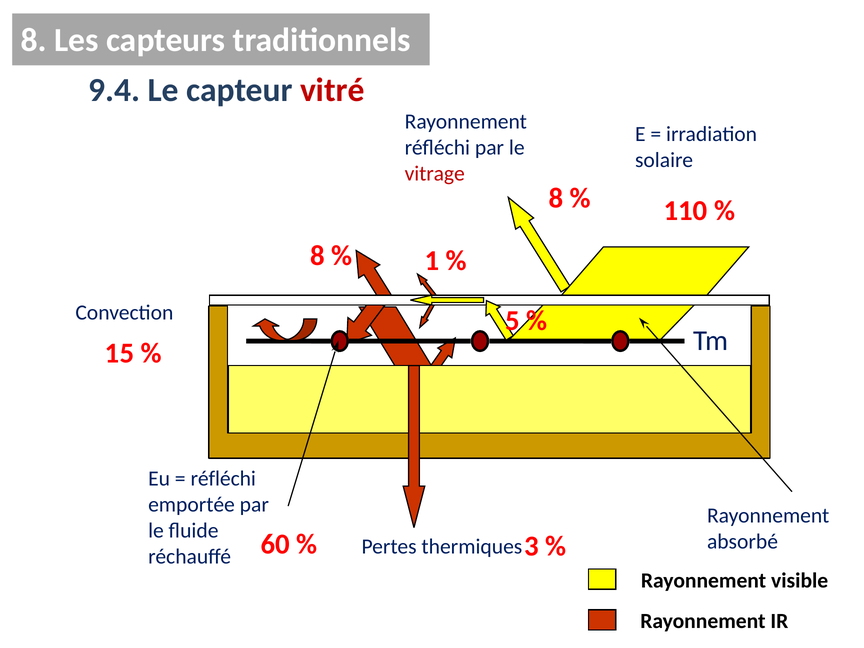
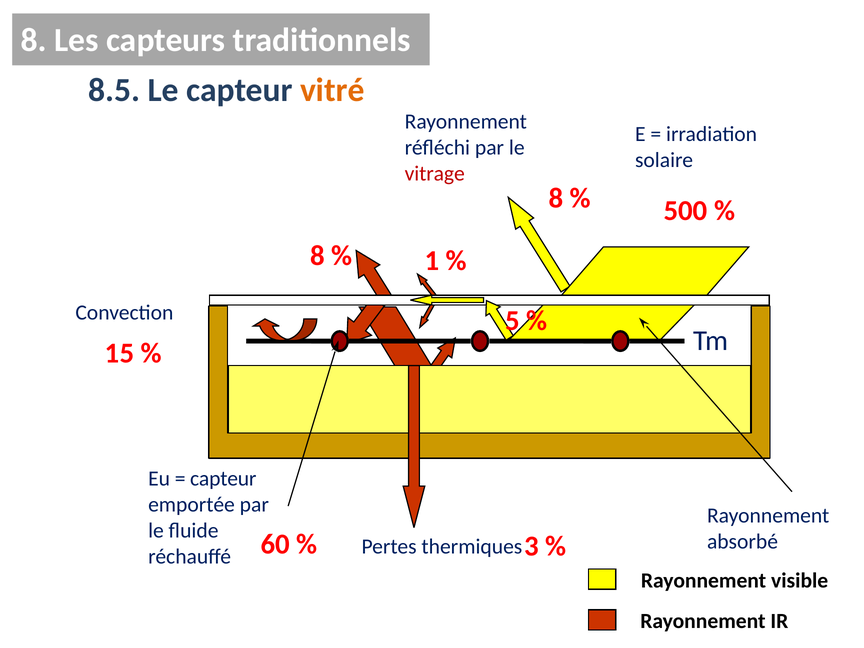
9.4: 9.4 -> 8.5 (114, 90)
vitré colour: red -> orange (332, 90)
110: 110 -> 500 (686, 211)
réfléchi: réfléchi -> capteur (223, 479)
